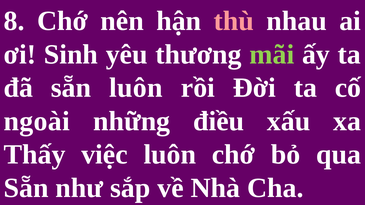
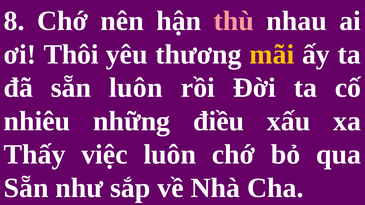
Sinh: Sinh -> Thôi (71, 54)
mãi colour: light green -> yellow (272, 54)
ngoài: ngoài -> nhiêu (37, 121)
